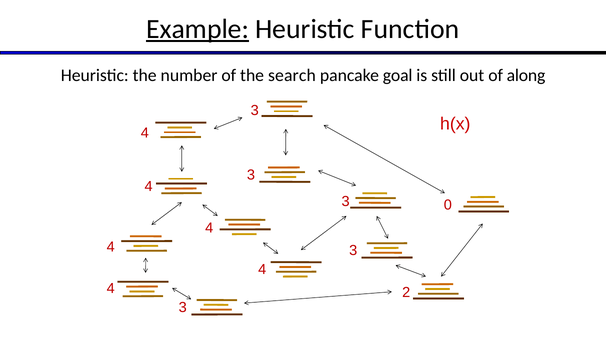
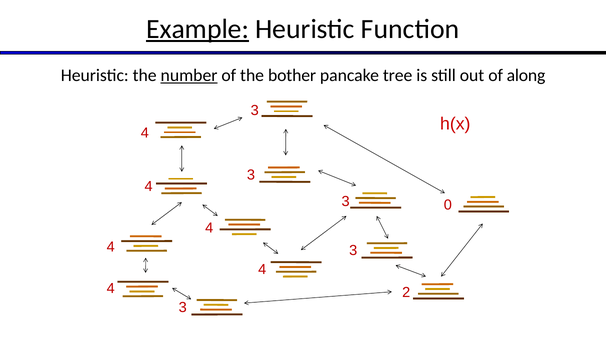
number underline: none -> present (189, 75)
search: search -> bother (292, 75)
goal: goal -> tree (398, 75)
